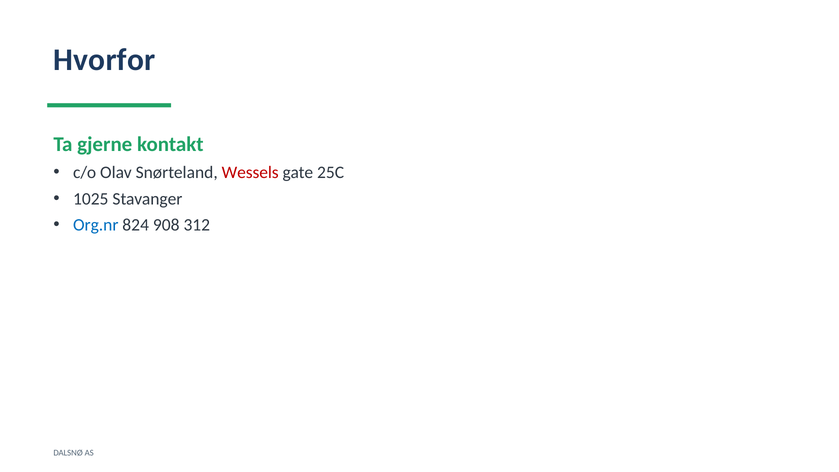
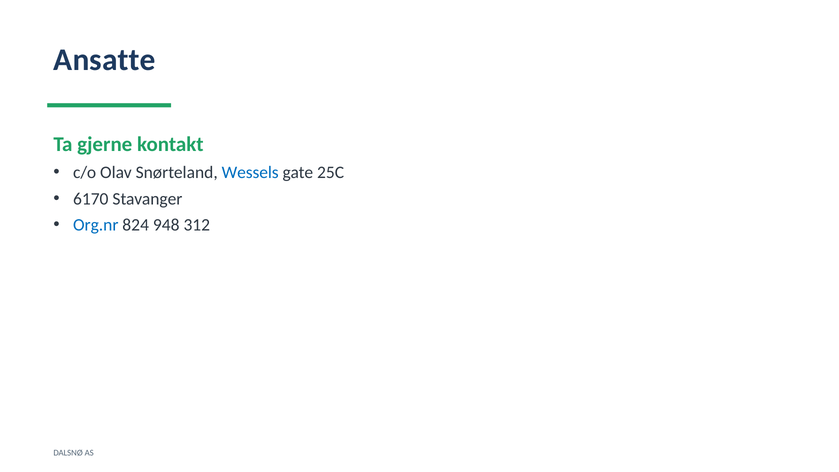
Hvorfor: Hvorfor -> Ansatte (104, 60)
Wessels colour: red -> blue (250, 173)
1025: 1025 -> 6170 (91, 199)
908: 908 -> 948 (166, 225)
